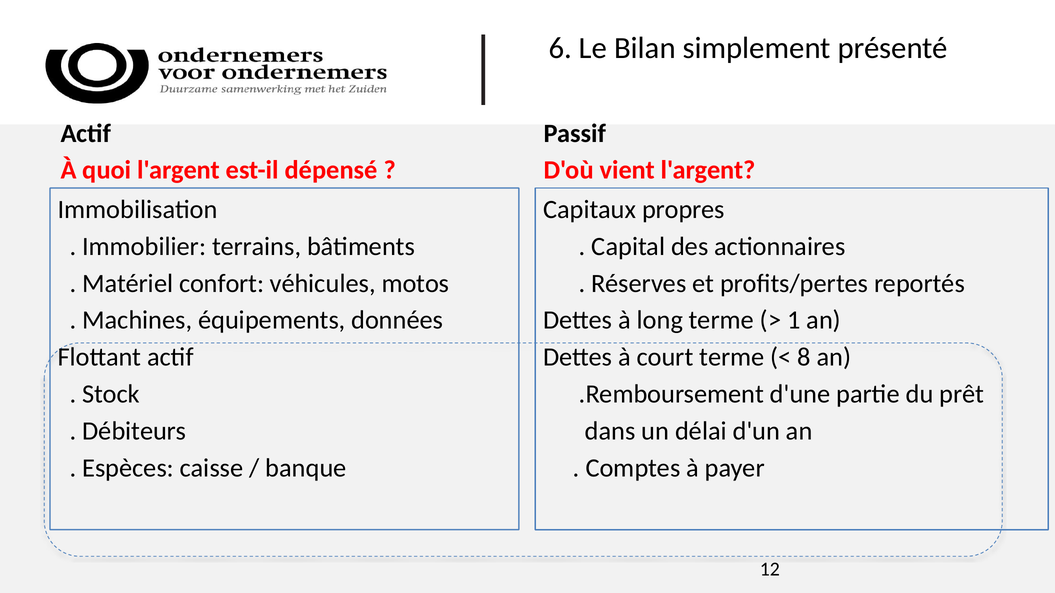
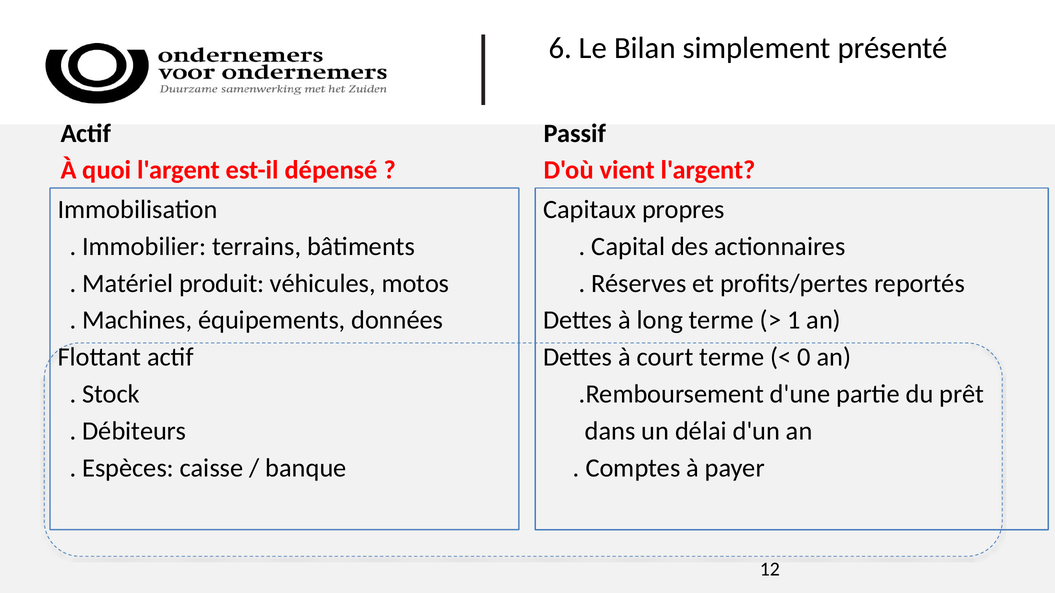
confort: confort -> produit (222, 284)
8: 8 -> 0 (804, 357)
